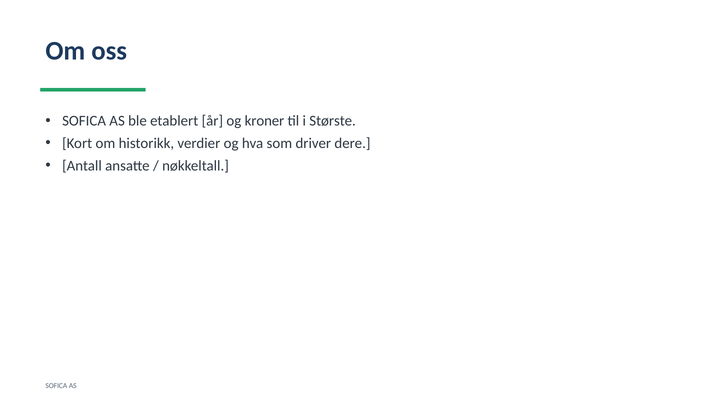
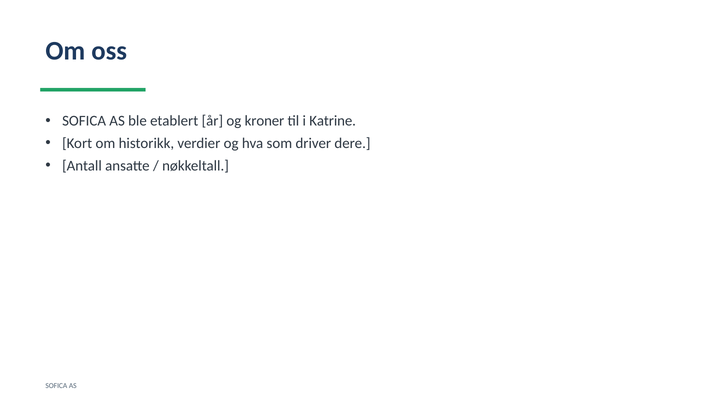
Største: Største -> Katrine (333, 121)
